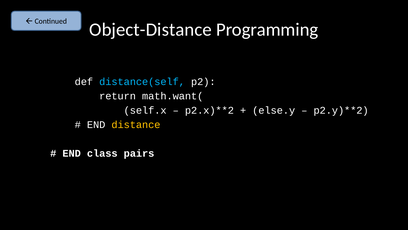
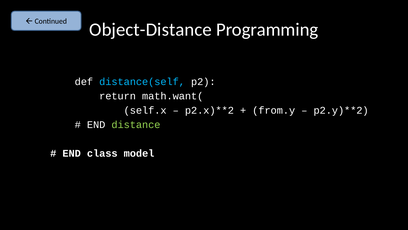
else.y: else.y -> from.y (274, 110)
distance colour: yellow -> light green (136, 124)
pairs: pairs -> model (139, 153)
